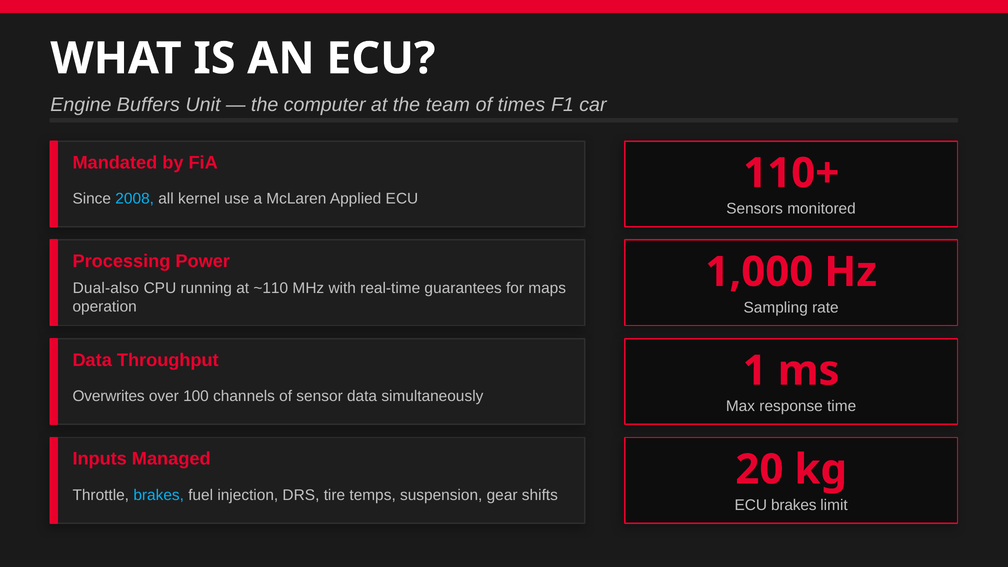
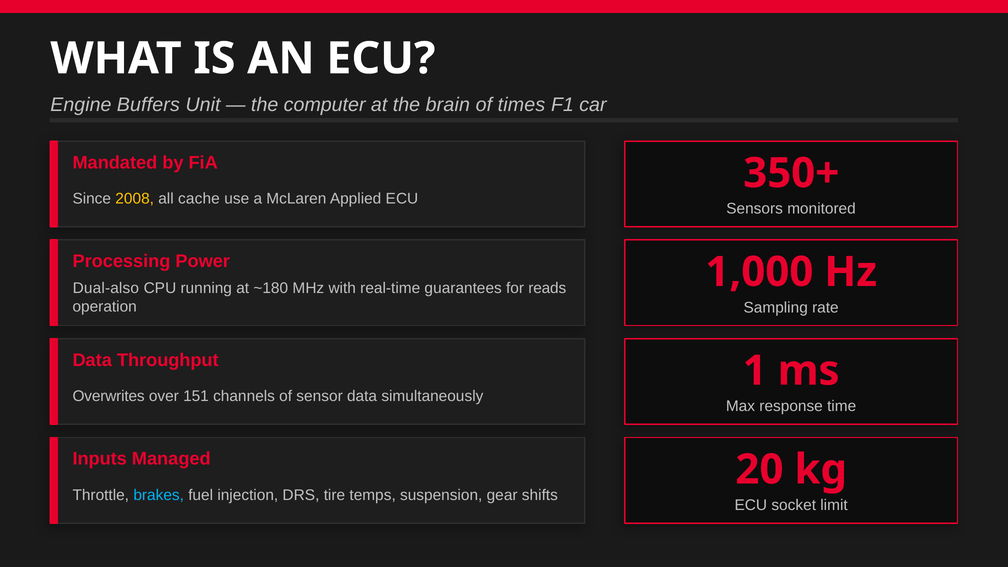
team: team -> brain (448, 105)
110+: 110+ -> 350+ (791, 173)
2008 colour: light blue -> yellow (135, 199)
kernel: kernel -> cache (199, 199)
~110: ~110 -> ~180 (271, 288)
maps: maps -> reads (547, 288)
100: 100 -> 151 (196, 396)
brakes: brakes -> socket (794, 505)
